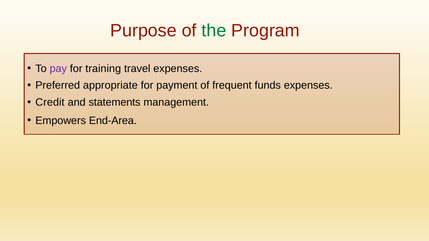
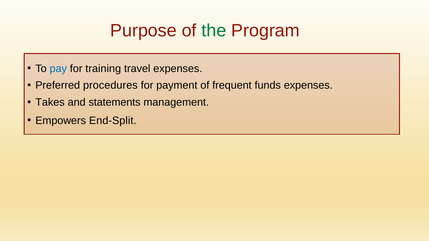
pay colour: purple -> blue (58, 69)
appropriate: appropriate -> procedures (110, 86)
Credit: Credit -> Takes (50, 103)
End-Area: End-Area -> End-Split (113, 121)
